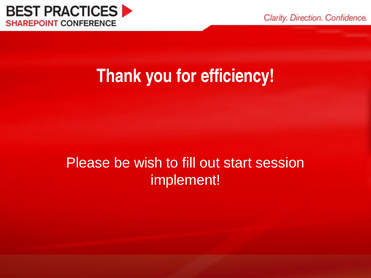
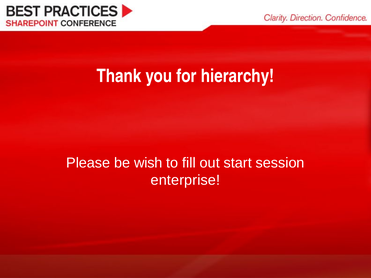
efficiency: efficiency -> hierarchy (238, 76)
implement: implement -> enterprise (185, 180)
